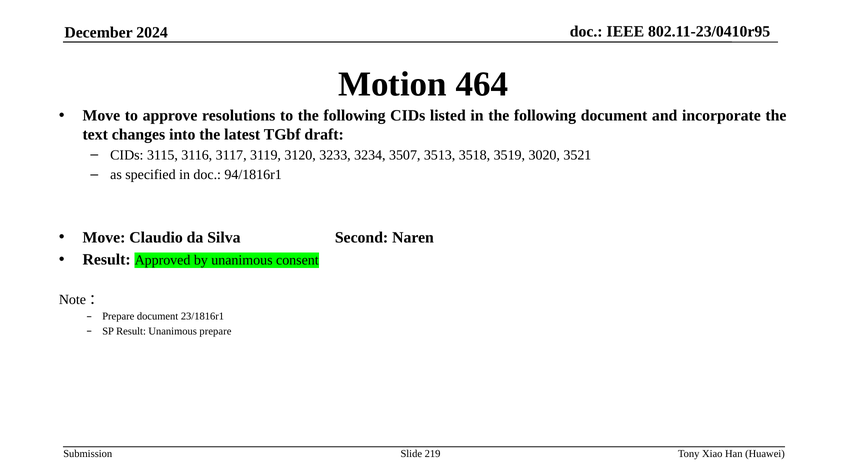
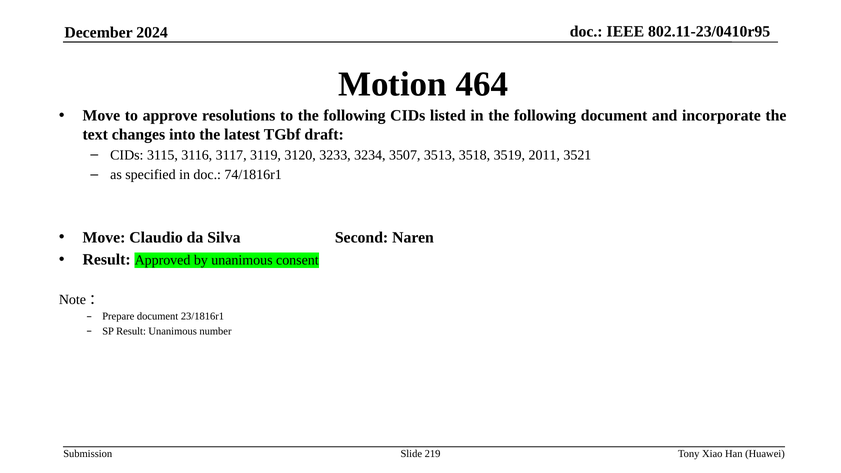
3020: 3020 -> 2011 (544, 155)
94/1816r1: 94/1816r1 -> 74/1816r1 (253, 175)
Unanimous prepare: prepare -> number (215, 331)
